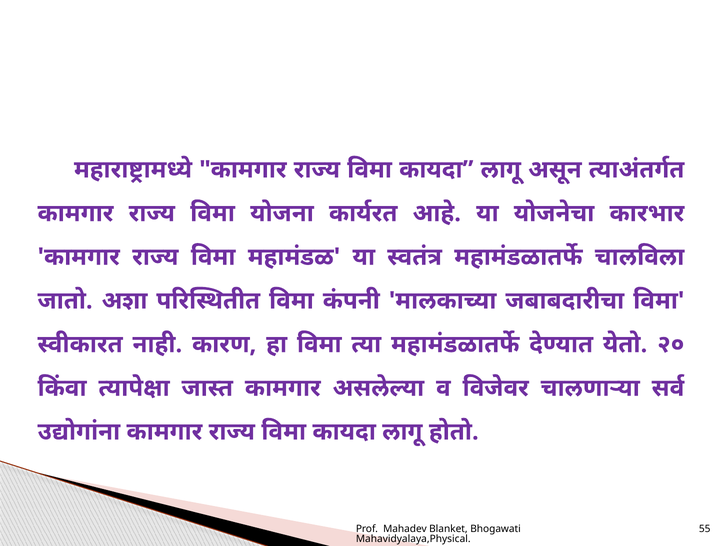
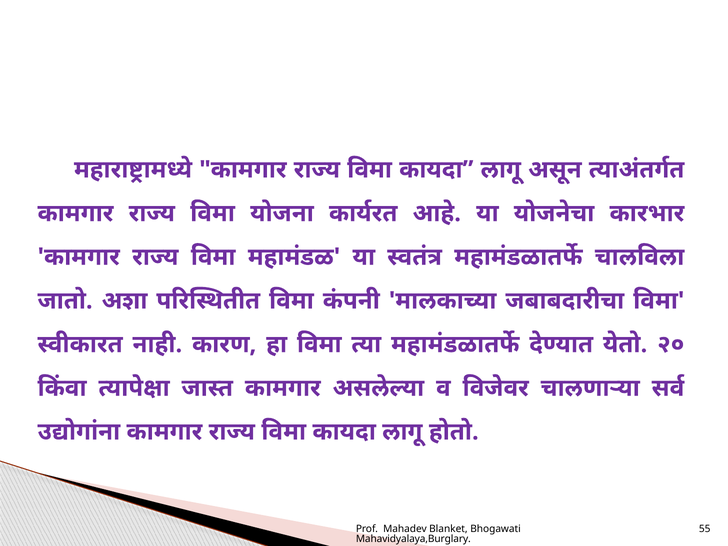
Mahavidyalaya,Physical: Mahavidyalaya,Physical -> Mahavidyalaya,Burglary (413, 539)
